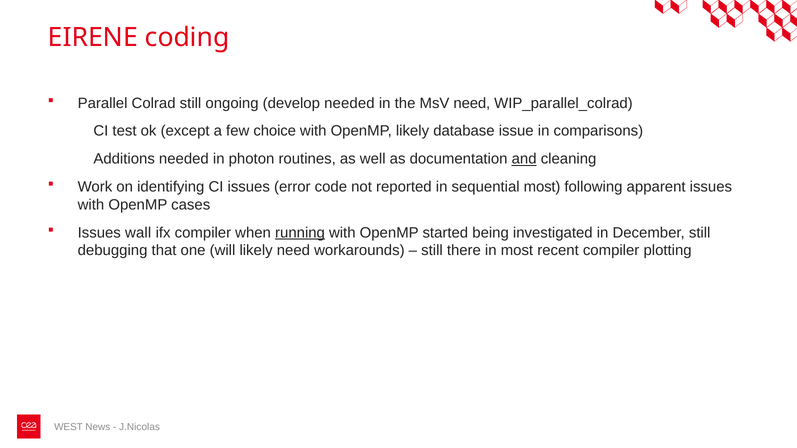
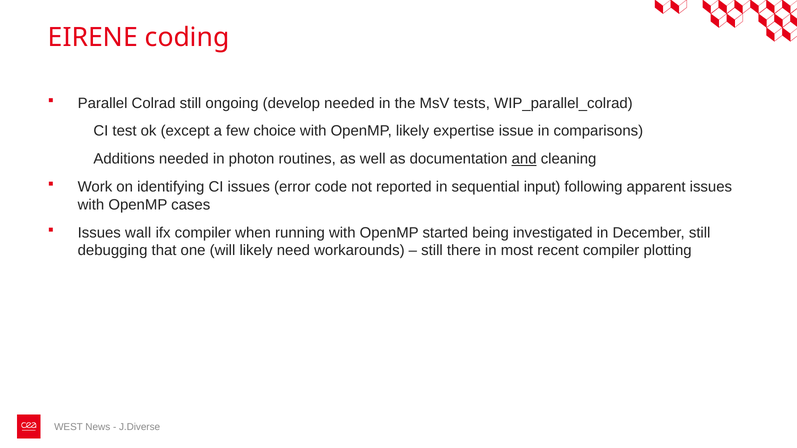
MsV need: need -> tests (472, 103)
database: database -> expertise (464, 131)
sequential most: most -> input (542, 187)
running underline: present -> none (300, 233)
J.Nicolas: J.Nicolas -> J.Diverse (140, 427)
